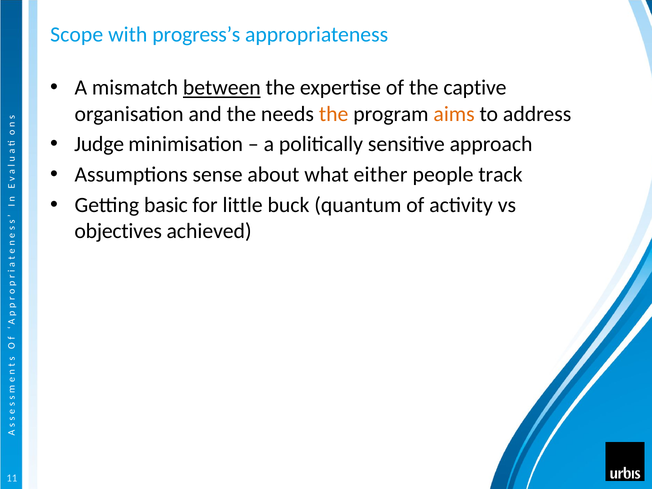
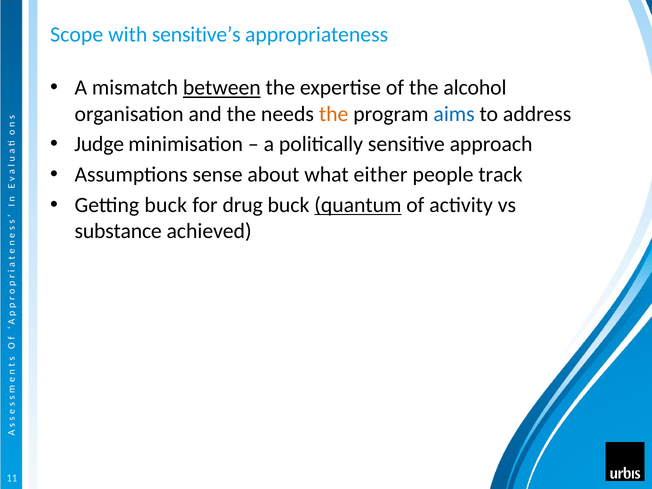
progress’s: progress’s -> sensitive’s (196, 34)
captive: captive -> alcohol (475, 88)
aims colour: orange -> blue (454, 114)
Getting basic: basic -> buck (166, 205)
little: little -> drug (243, 205)
quantum underline: none -> present (358, 205)
objectives: objectives -> substance (118, 231)
